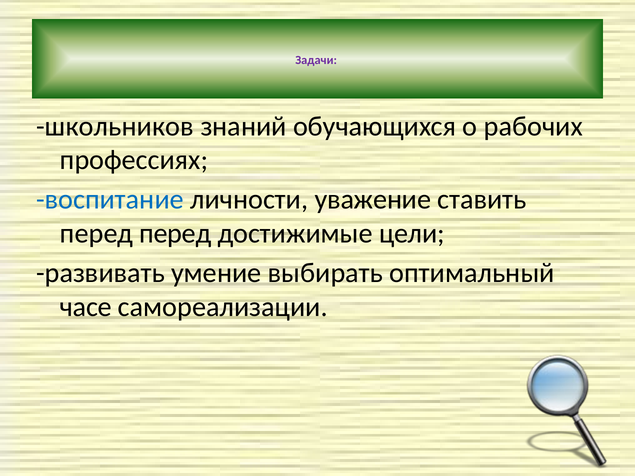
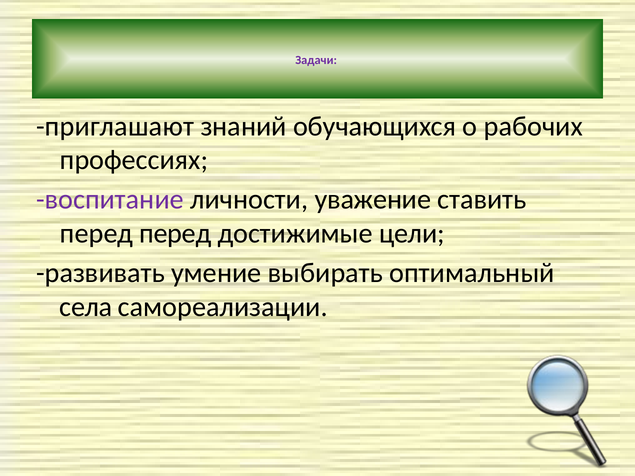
школьников: школьников -> приглашают (115, 126)
воспитание colour: blue -> purple (110, 200)
часе: часе -> села (86, 307)
